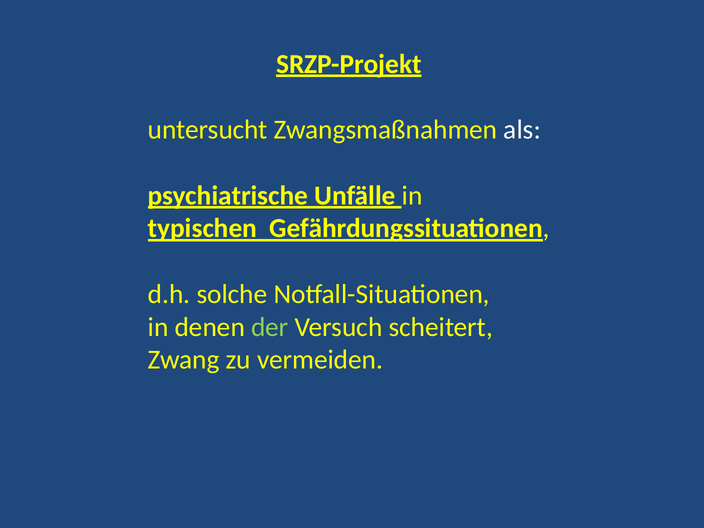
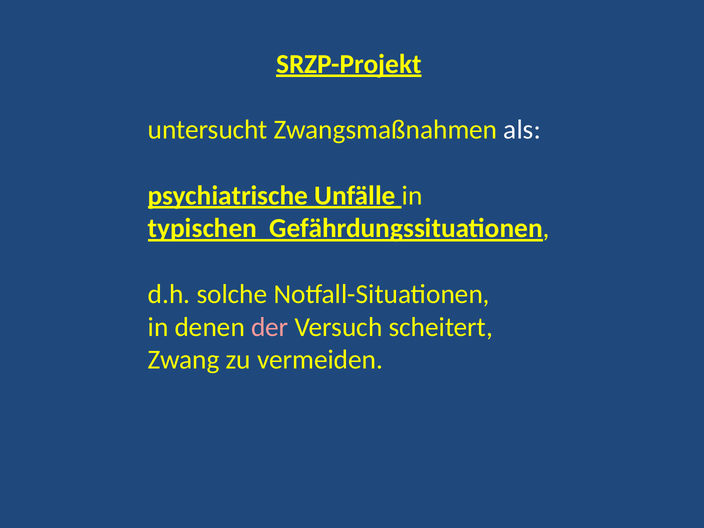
der colour: light green -> pink (270, 327)
